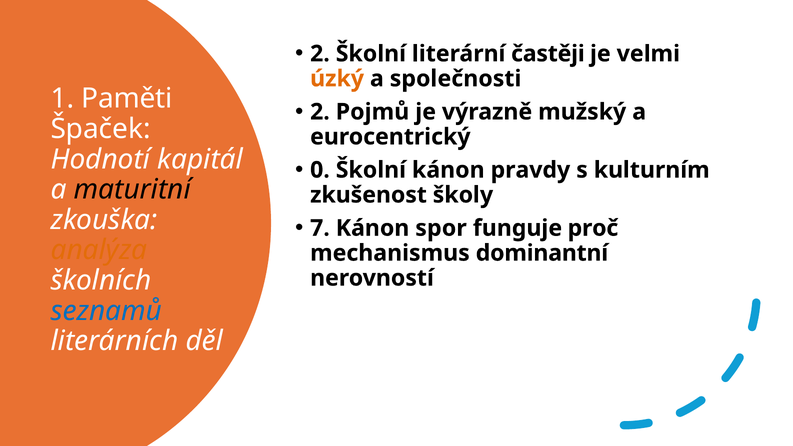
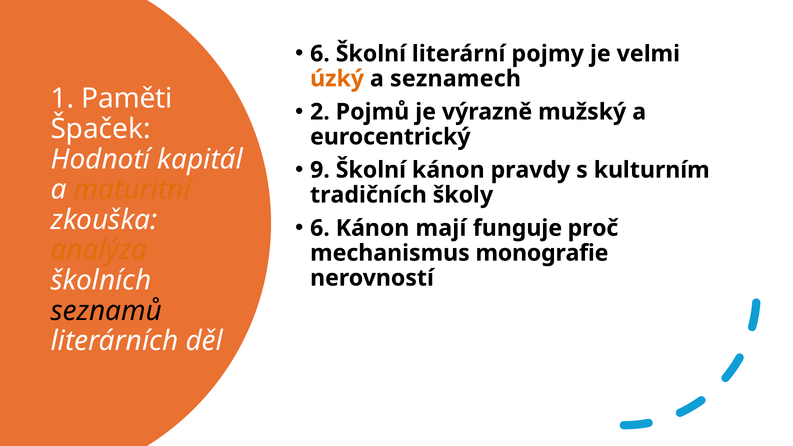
2: 2 -> 6 (320, 54)
častěji: častěji -> pojmy (548, 54)
společnosti: společnosti -> seznamech (455, 79)
0: 0 -> 9 (320, 170)
maturitní colour: black -> orange (132, 190)
zkušenost: zkušenost -> tradičních (368, 195)
7: 7 -> 6 (320, 228)
spor: spor -> mají (441, 228)
dominantní: dominantní -> monografie (542, 253)
seznamů colour: blue -> black (106, 311)
